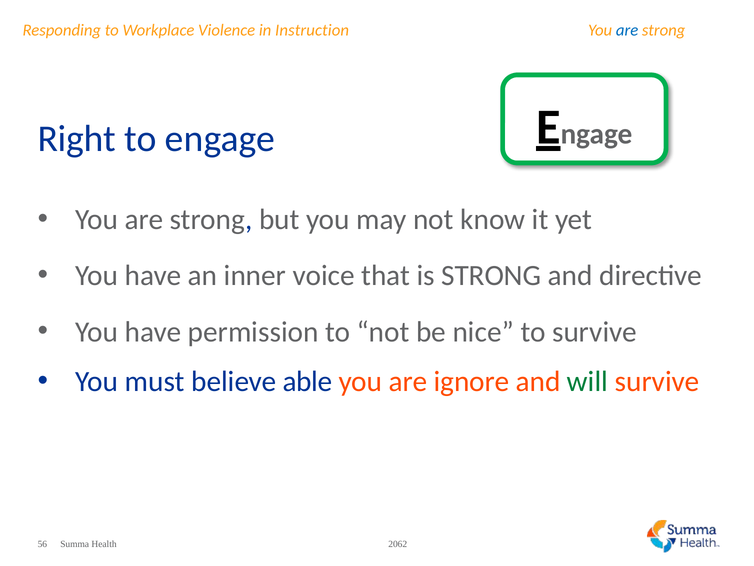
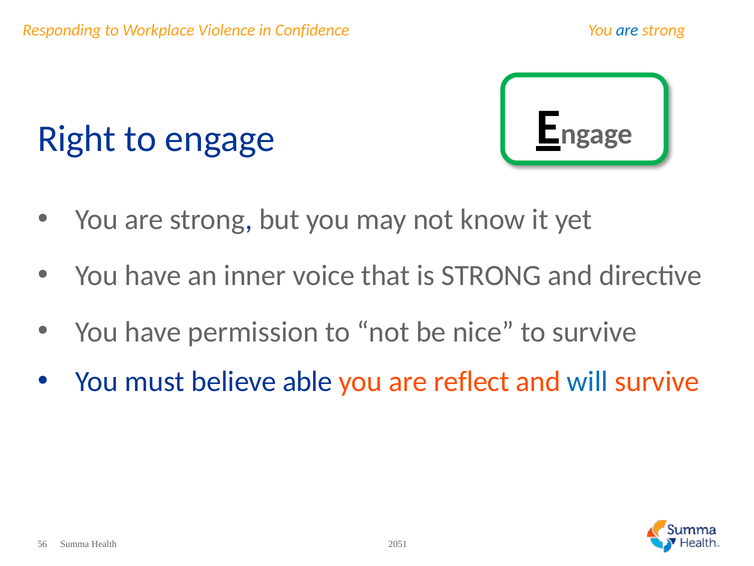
Instruction: Instruction -> Confidence (312, 30)
ignore: ignore -> reflect (472, 381)
will colour: green -> blue (587, 381)
2062: 2062 -> 2051 (398, 544)
